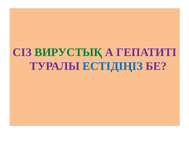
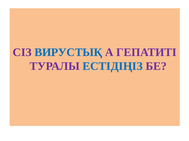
ВИРУСТЫҚ colour: green -> blue (68, 53)
